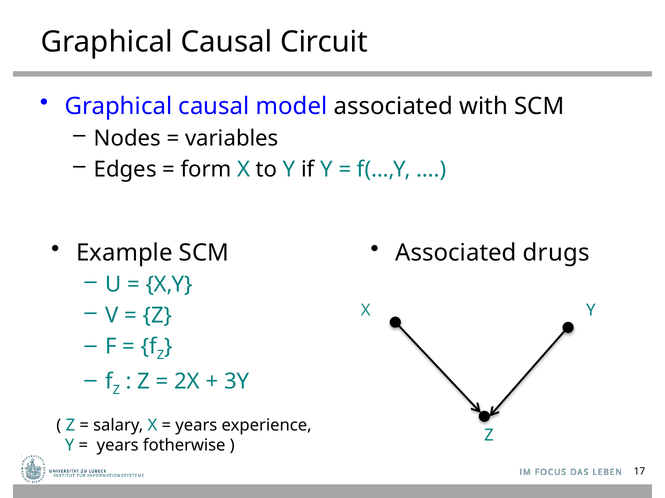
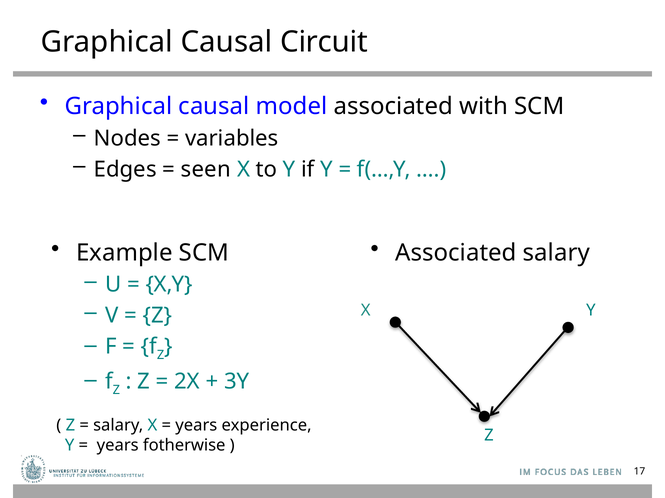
form: form -> seen (206, 169)
Associated drugs: drugs -> salary (556, 253)
